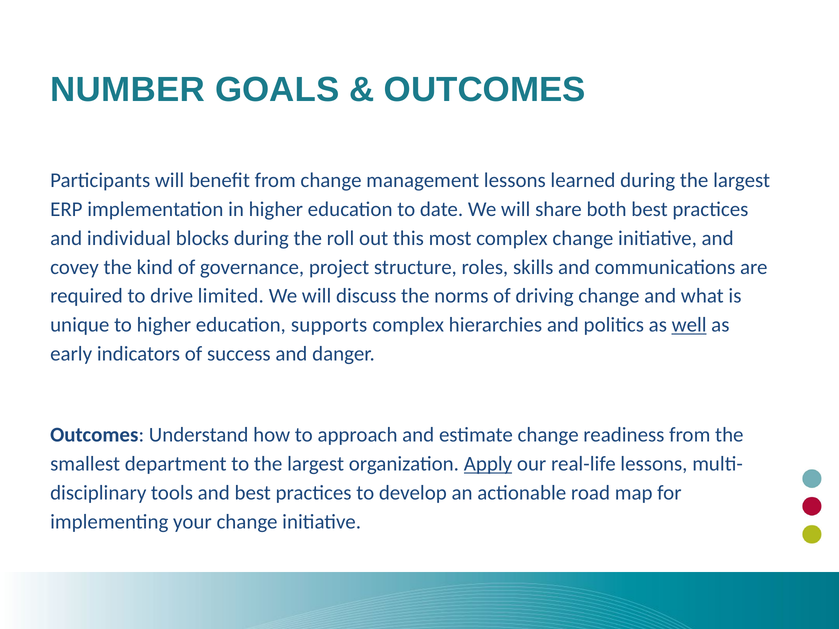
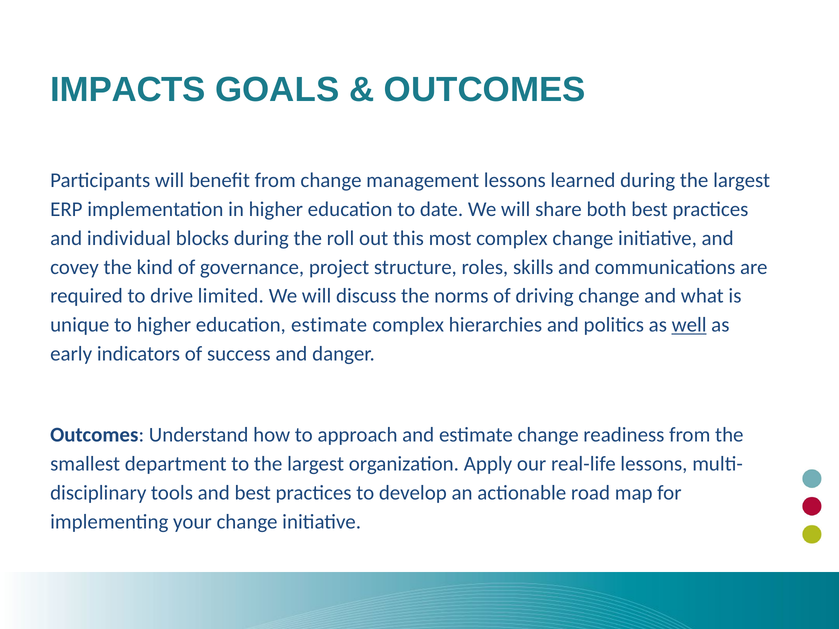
NUMBER: NUMBER -> IMPACTS (128, 90)
education supports: supports -> estimate (329, 325)
Apply underline: present -> none (488, 464)
